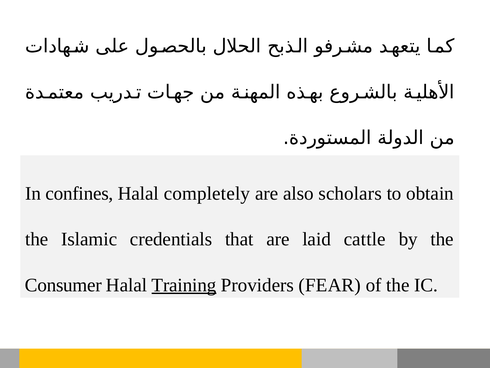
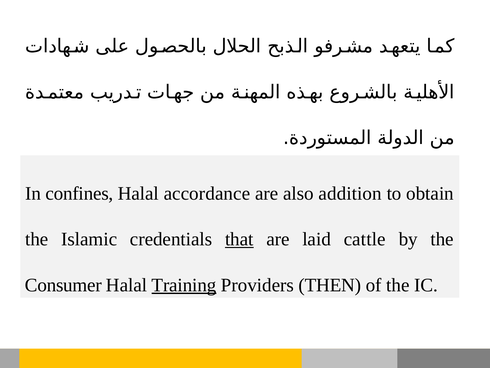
completely: completely -> accordance (207, 193)
scholars: scholars -> addition (350, 193)
that underline: none -> present (239, 239)
FEAR: FEAR -> THEN (330, 285)
